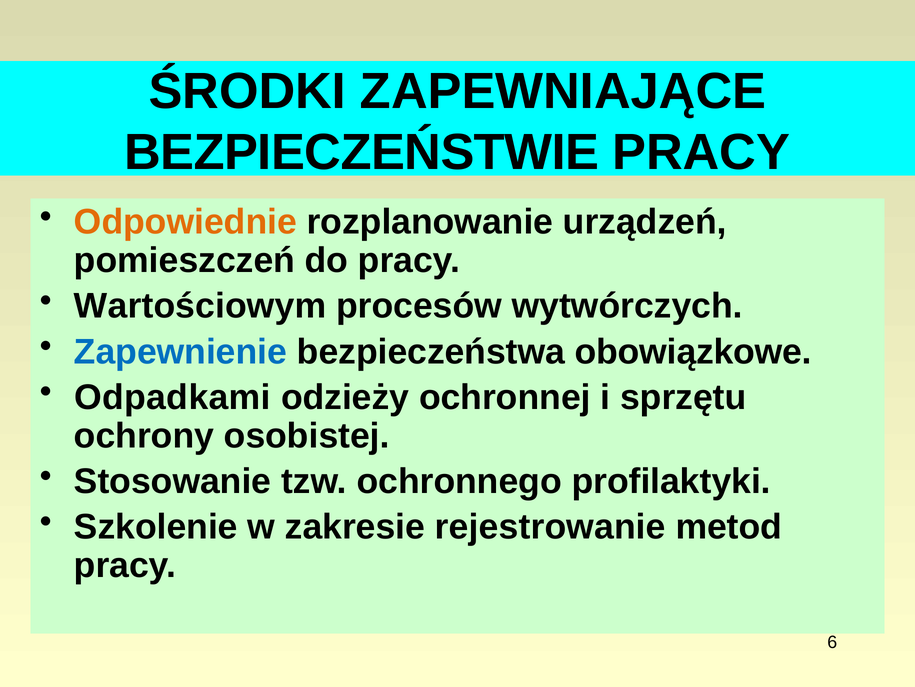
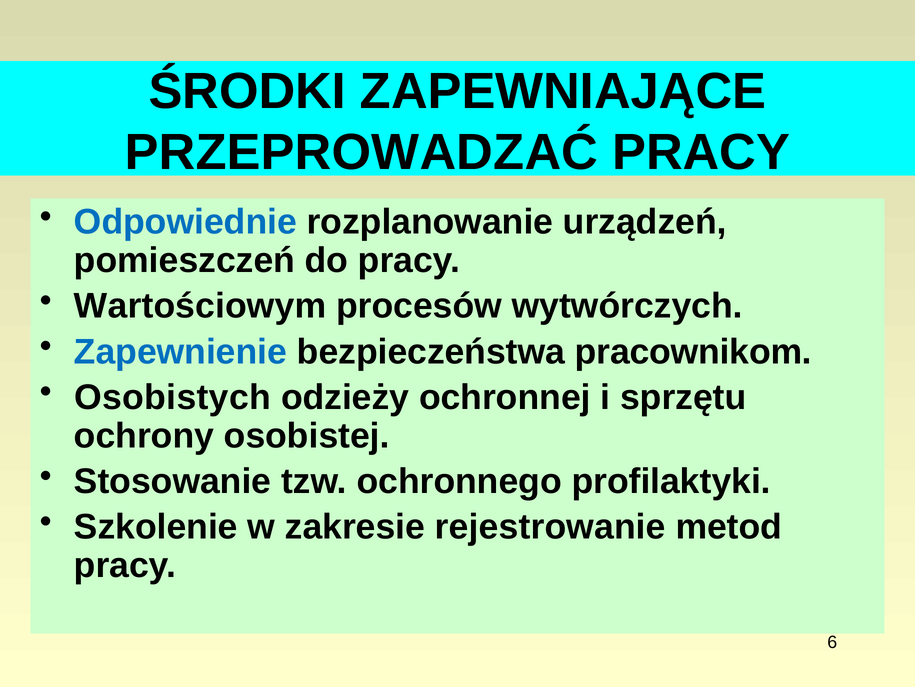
BEZPIECZEŃSTWIE: BEZPIECZEŃSTWIE -> PRZEPROWADZAĆ (361, 152)
Odpowiednie colour: orange -> blue (185, 222)
obowiązkowe: obowiązkowe -> pracownikom (693, 351)
Odpadkami: Odpadkami -> Osobistych (172, 397)
